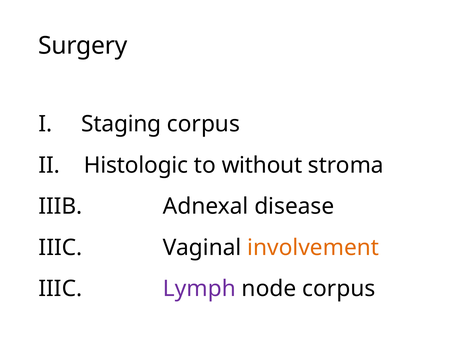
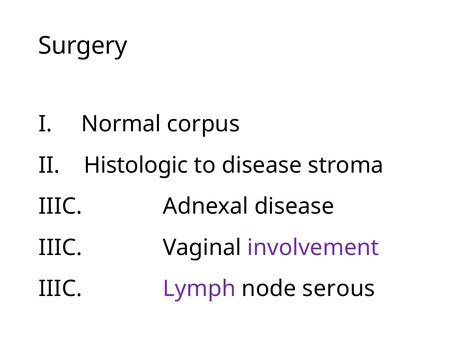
Staging: Staging -> Normal (121, 124)
to without: without -> disease (262, 165)
IIIB: IIIB -> IIIC (60, 207)
involvement colour: orange -> purple (313, 248)
node corpus: corpus -> serous (339, 289)
